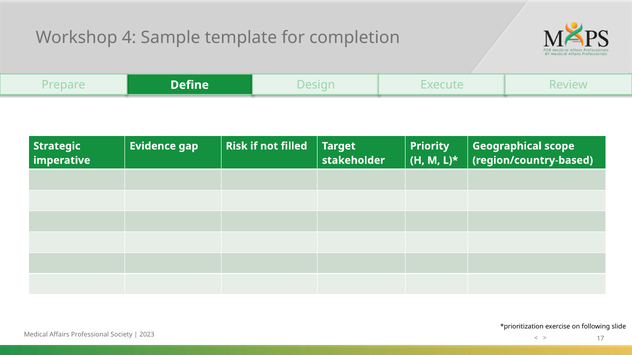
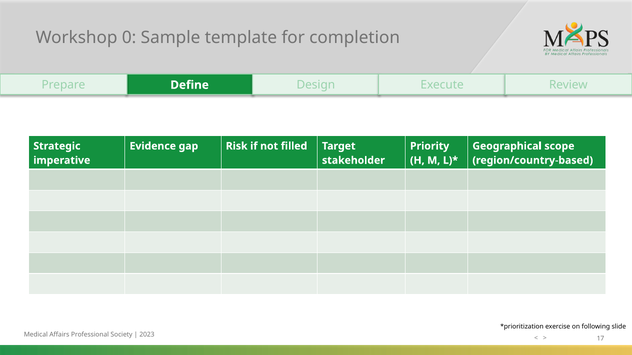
4: 4 -> 0 (129, 37)
